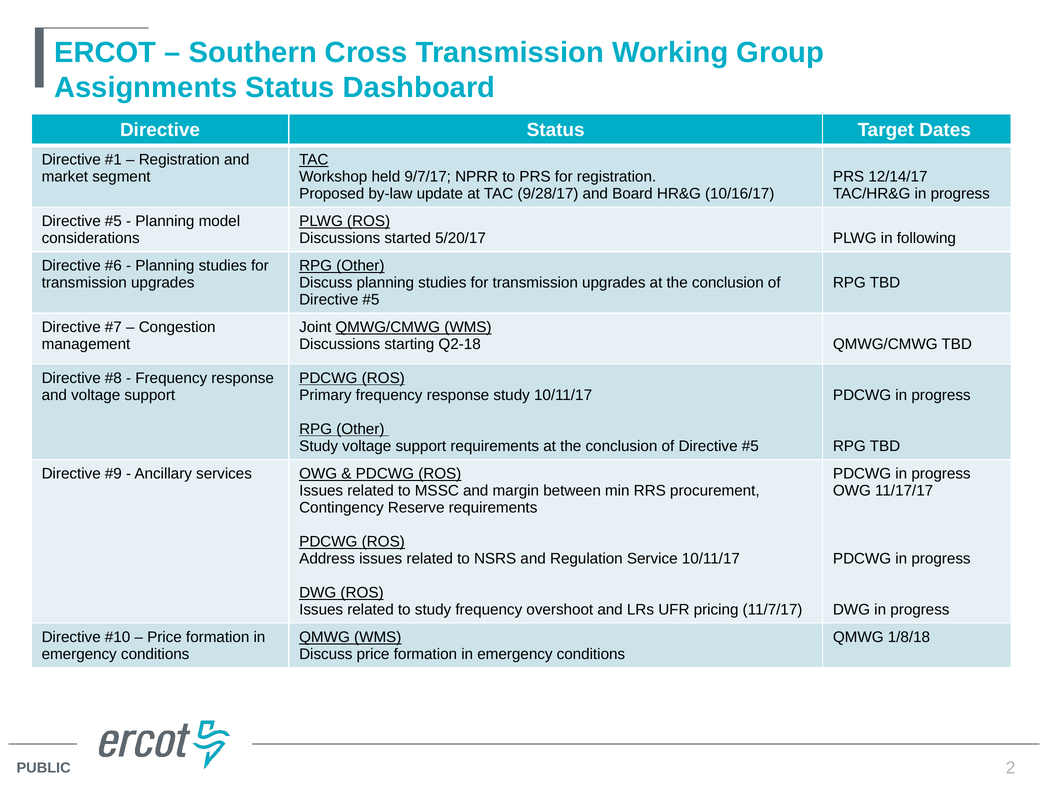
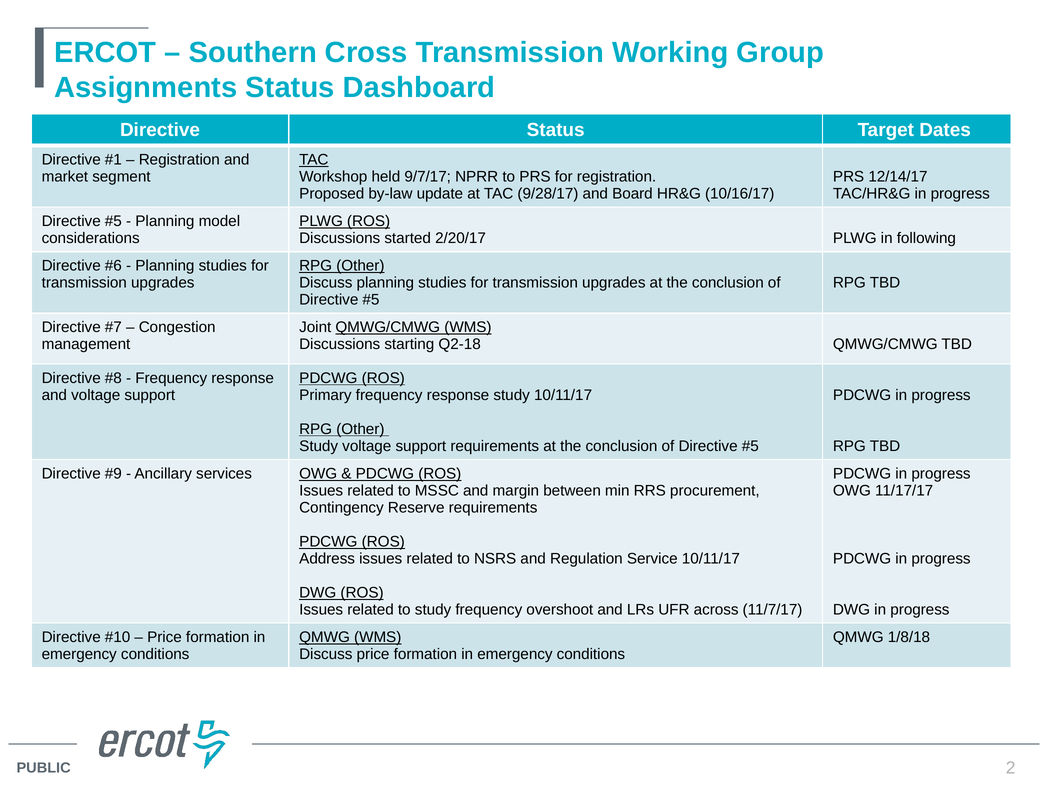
5/20/17: 5/20/17 -> 2/20/17 (461, 238)
pricing: pricing -> across (716, 609)
